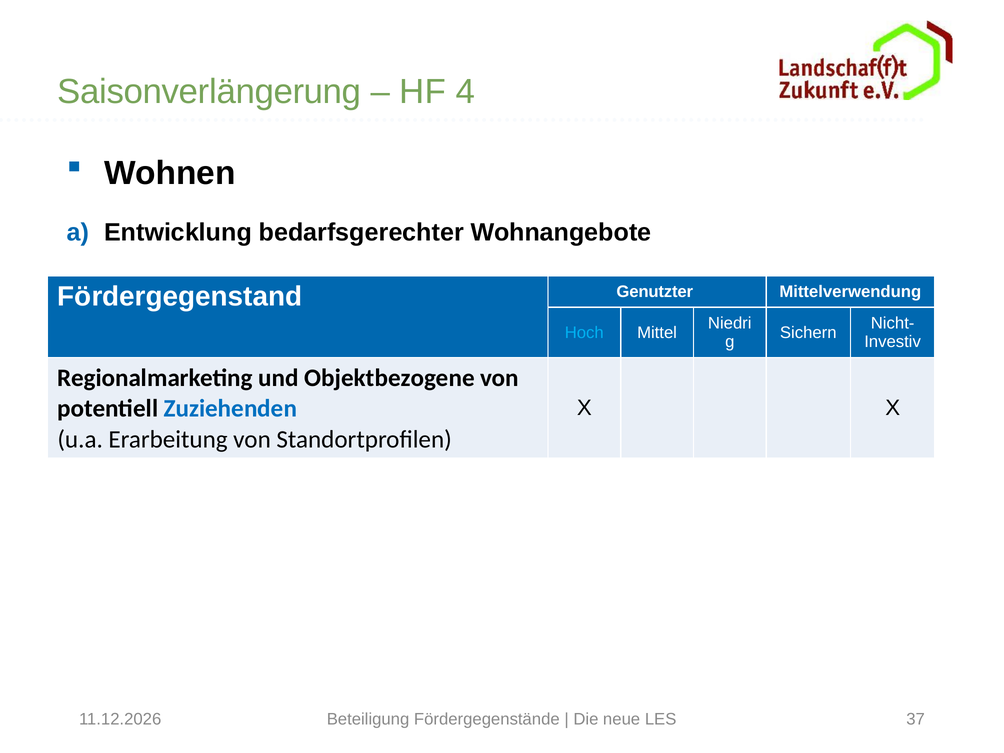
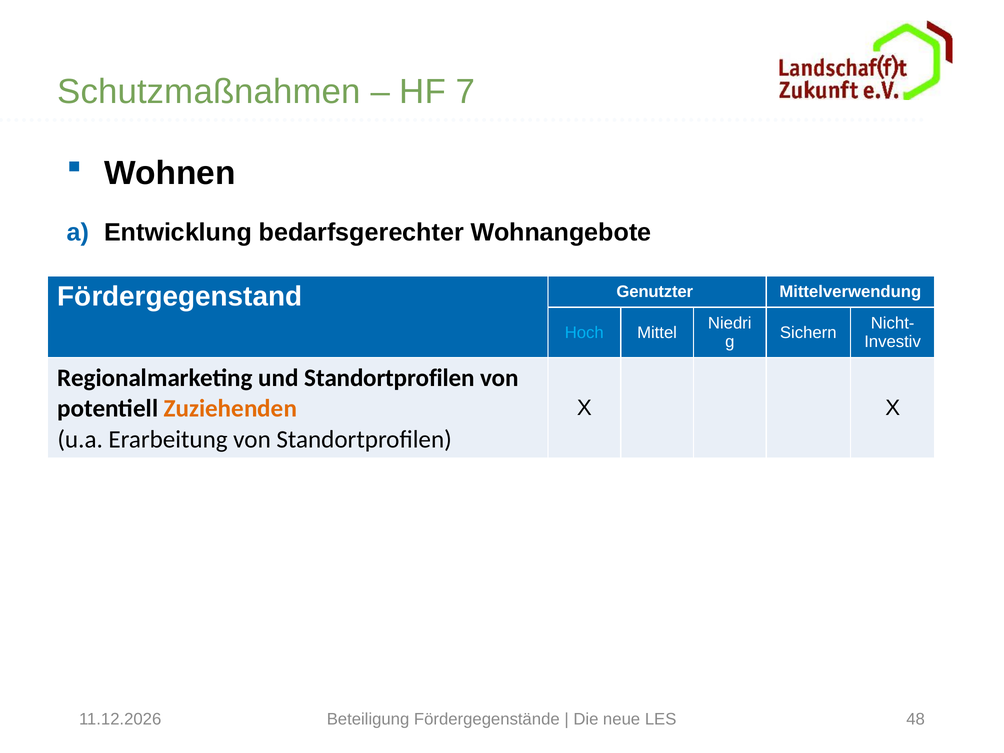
Saisonverlängerung: Saisonverlängerung -> Schutzmaßnahmen (209, 92)
4: 4 -> 7 (465, 92)
und Objektbezogene: Objektbezogene -> Standortprofilen (390, 378)
Zuziehenden colour: blue -> orange (230, 409)
37: 37 -> 48 (916, 719)
